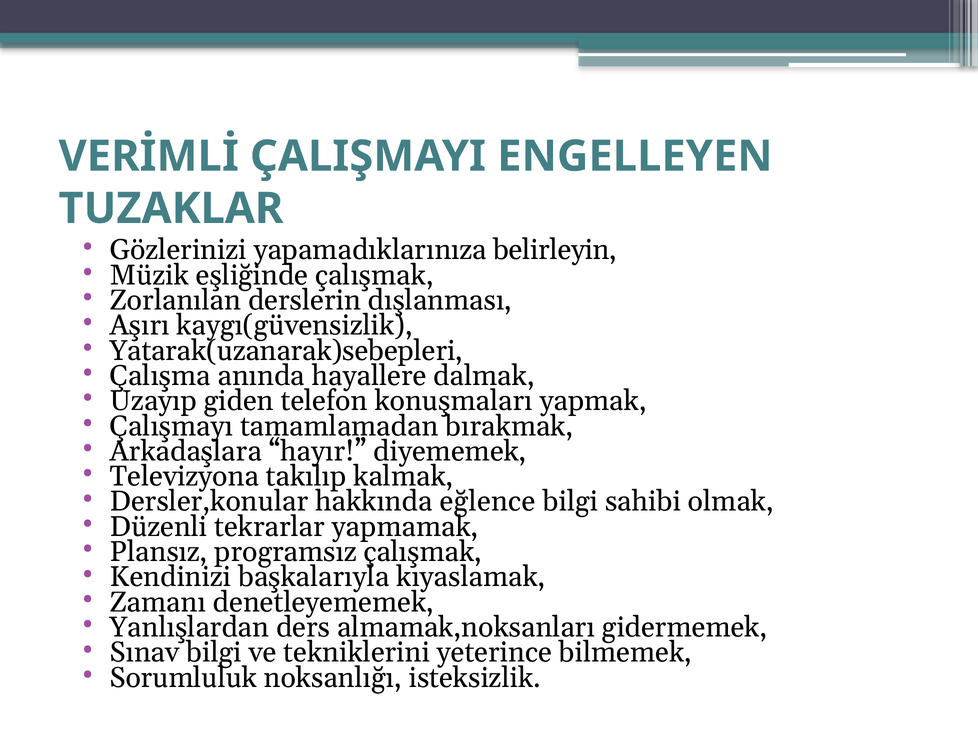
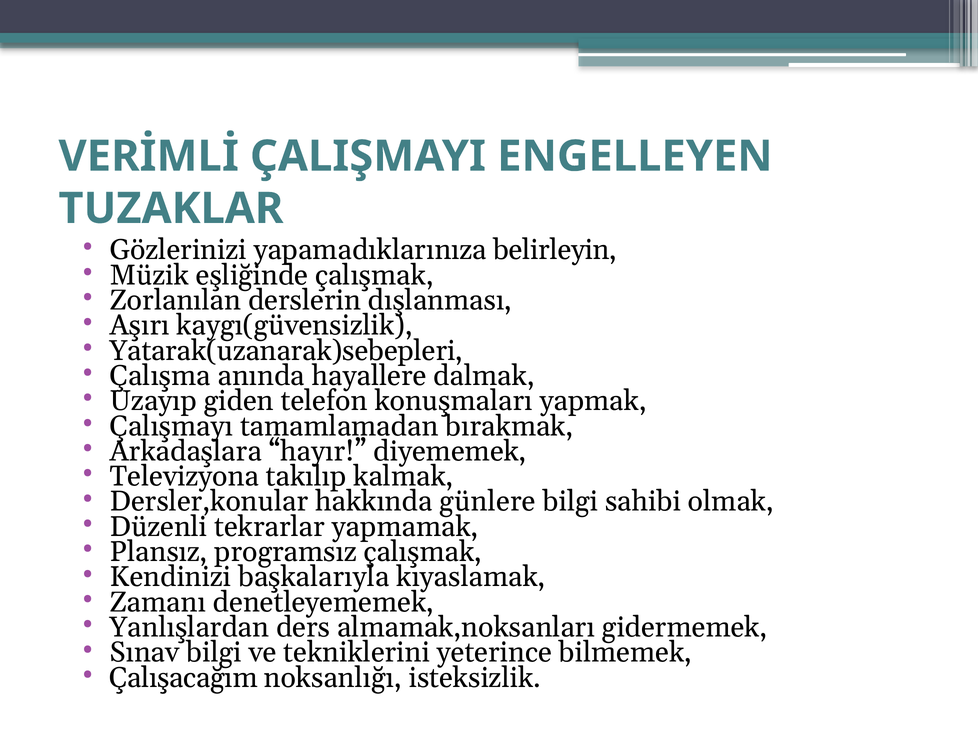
eğlence: eğlence -> günlere (488, 501)
Sorumluluk: Sorumluluk -> Çalışacağım (183, 677)
